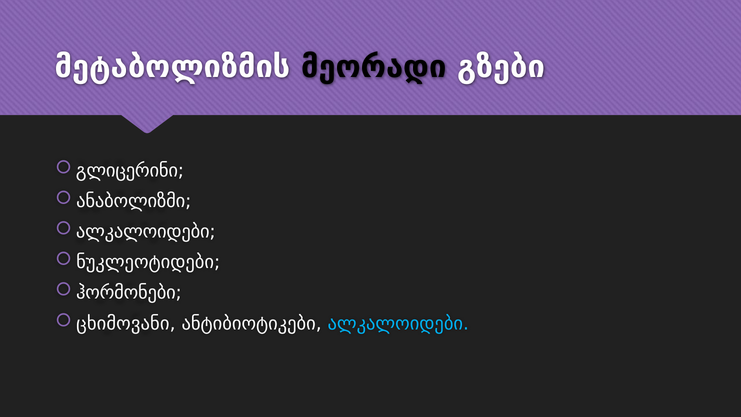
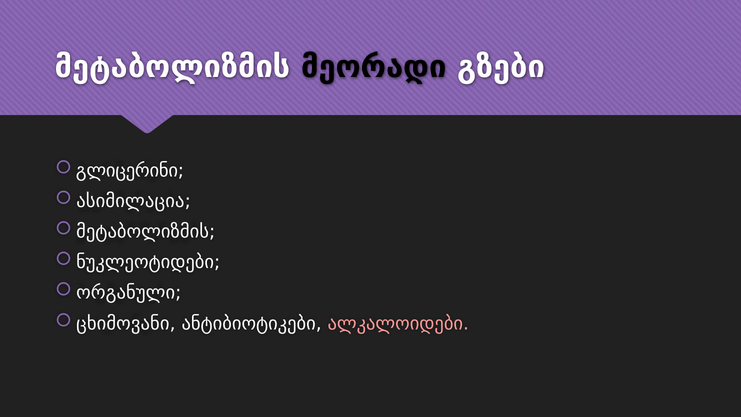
ანაბოლიზმი: ანაბოლიზმი -> ასიმილაცია (134, 201)
ალკალოიდები: ალკალოიდები -> მეტაბოლიზმის (146, 232)
ჰორმონები: ჰორმონები -> ორგანული (129, 293)
ალკალოიდები colour: light blue -> pink (398, 323)
